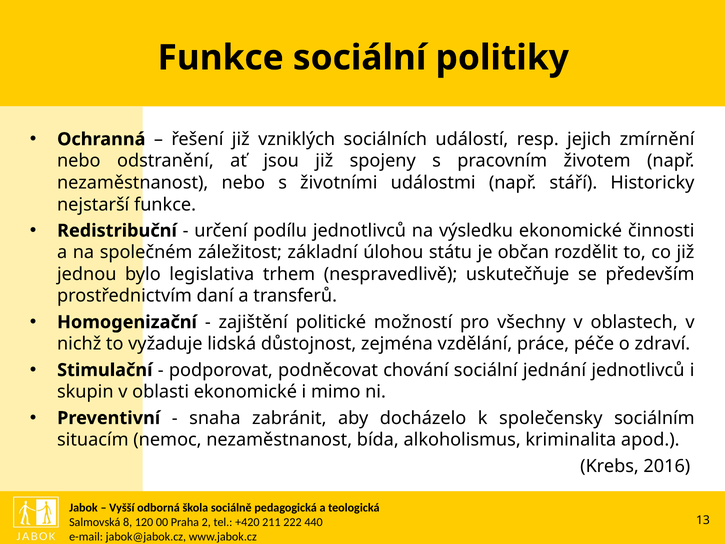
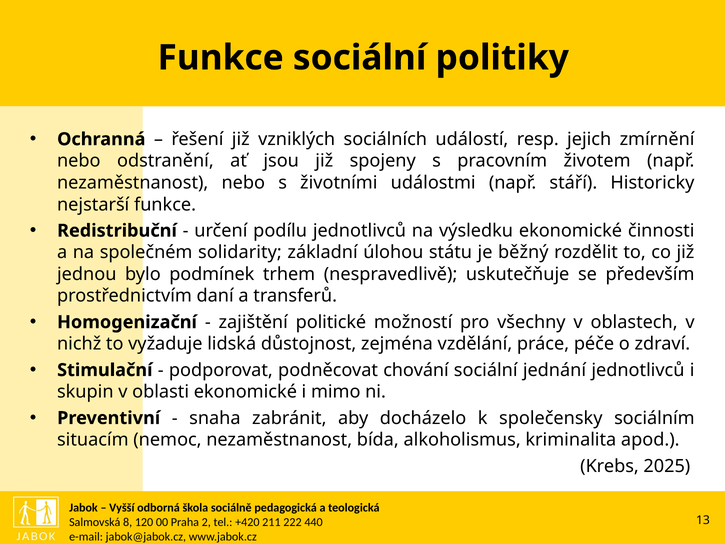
záležitost: záležitost -> solidarity (240, 252)
občan: občan -> běžný (523, 252)
legislativa: legislativa -> podmínek (212, 274)
2016: 2016 -> 2025 (667, 466)
